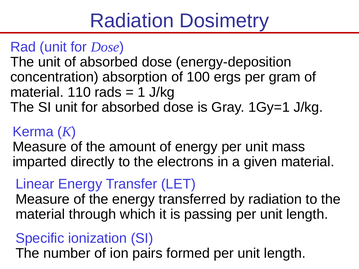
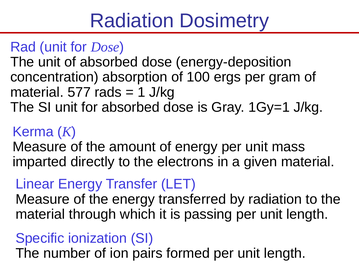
110: 110 -> 577 (79, 92)
